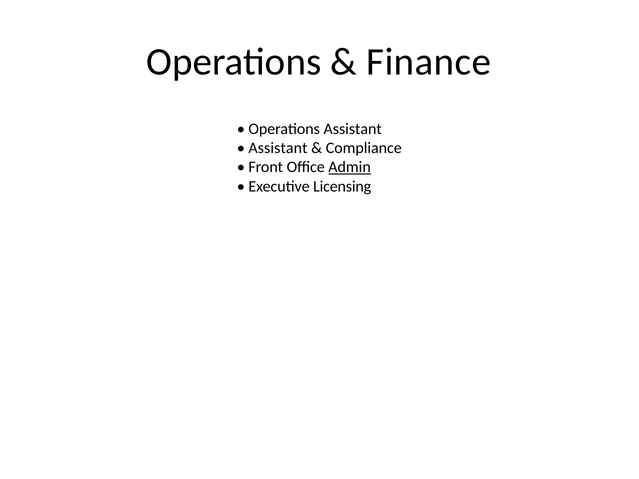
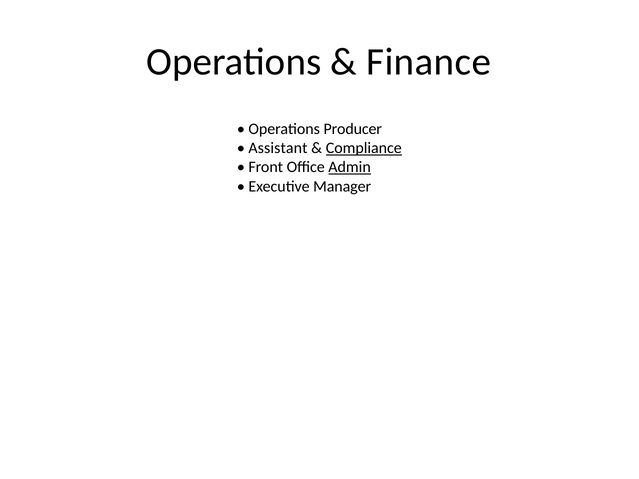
Operations Assistant: Assistant -> Producer (353, 129)
Compliance underline: none -> present (364, 148)
Licensing: Licensing -> Manager (342, 186)
